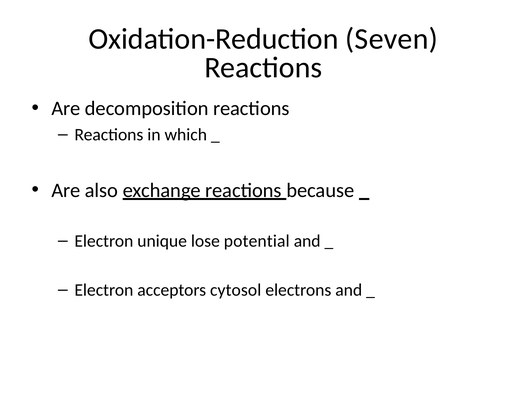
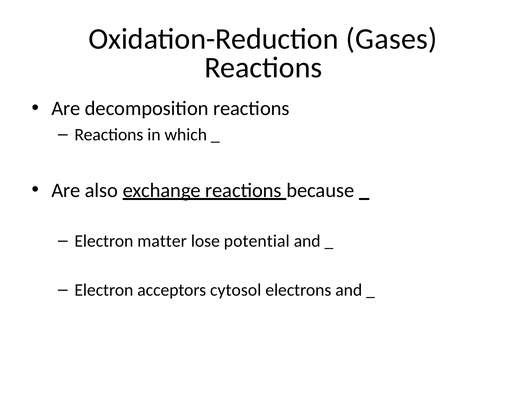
Seven: Seven -> Gases (392, 39)
unique: unique -> matter (162, 241)
